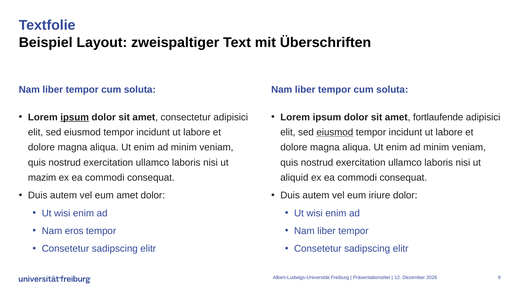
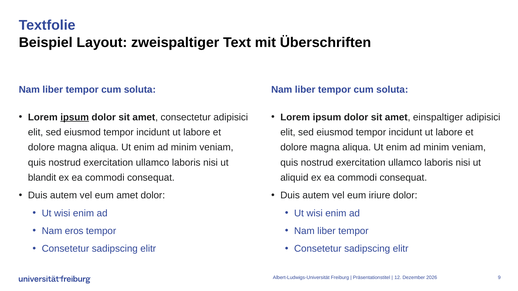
fortlaufende: fortlaufende -> einspaltiger (438, 117)
eiusmod underline: present -> none (335, 133)
mazim: mazim -> blandit (42, 178)
